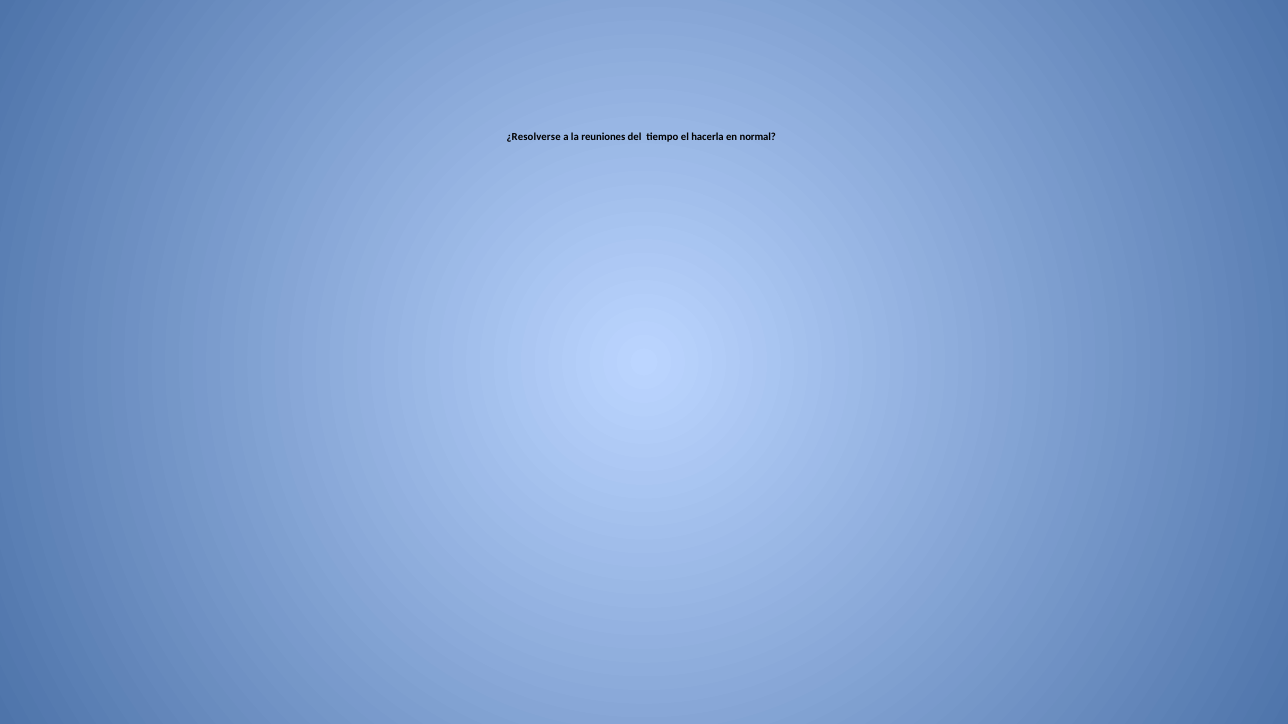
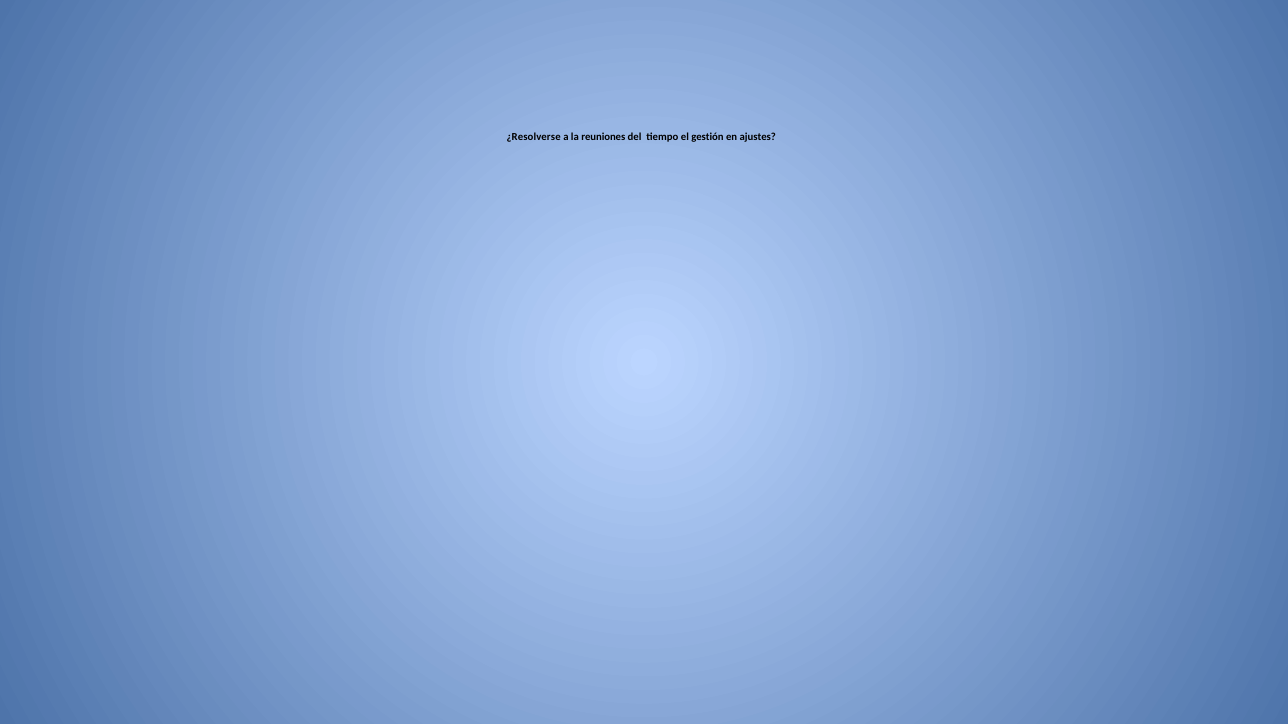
hacerla: hacerla -> gestión (707, 137)
normal: normal -> ajustes (758, 137)
